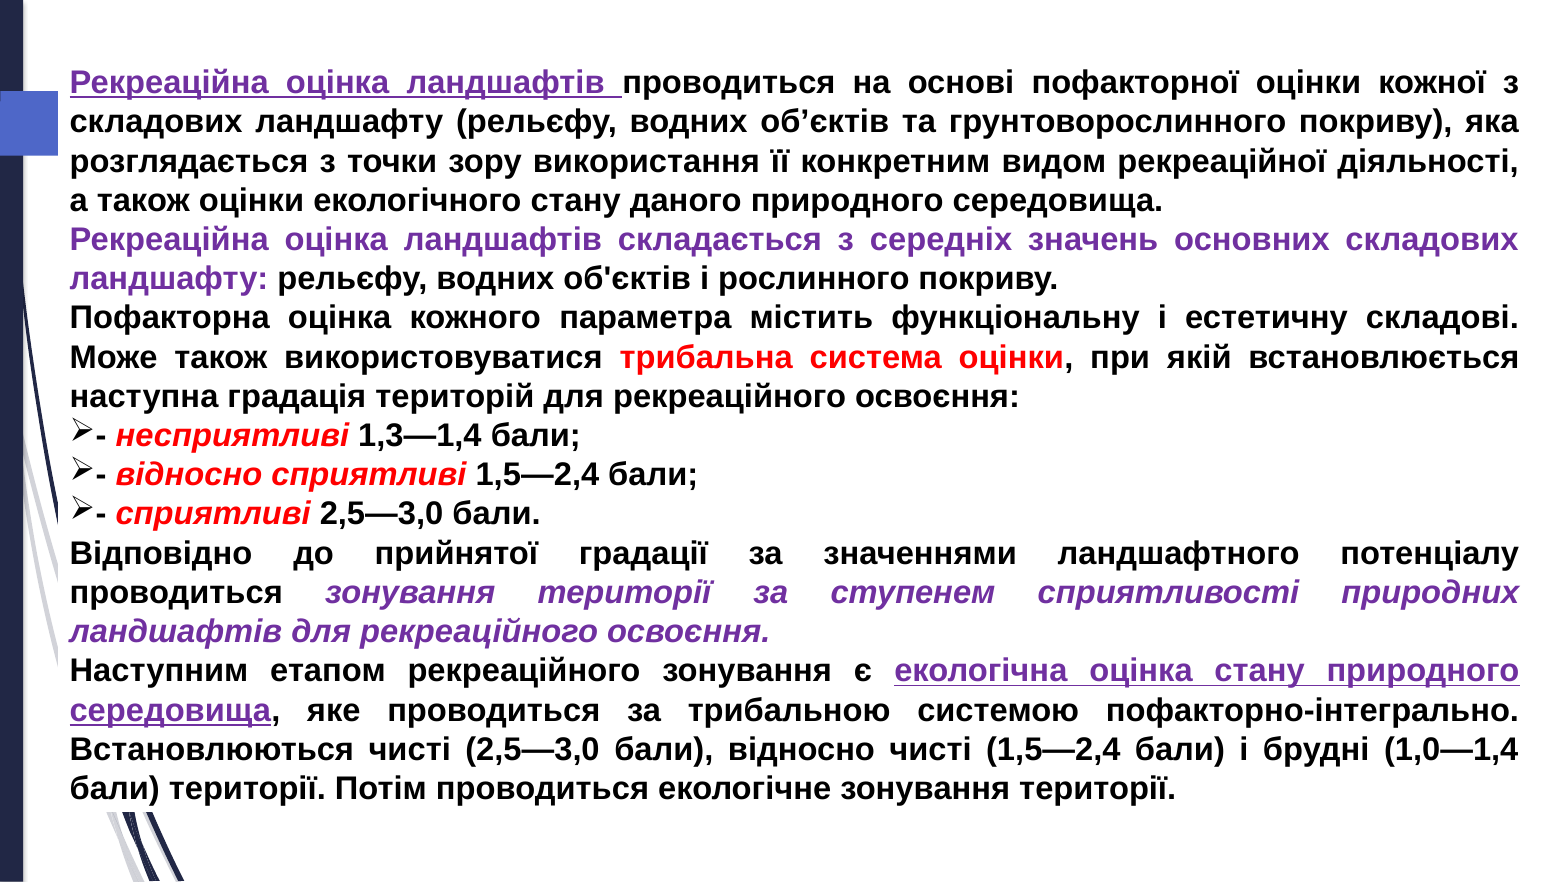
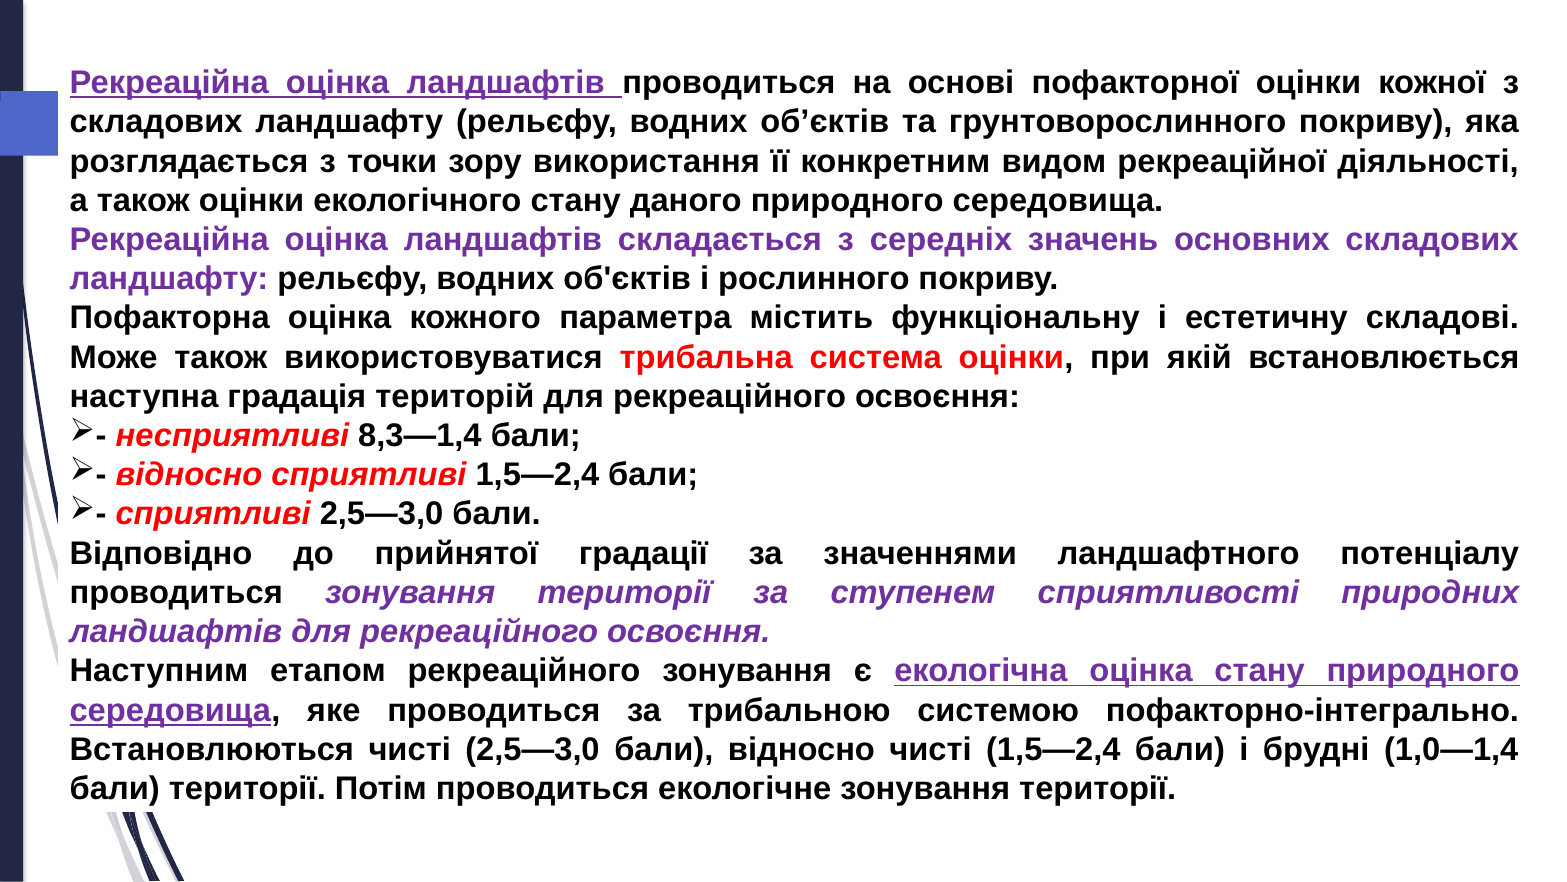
1,3—1,4: 1,3—1,4 -> 8,3—1,4 (420, 435)
